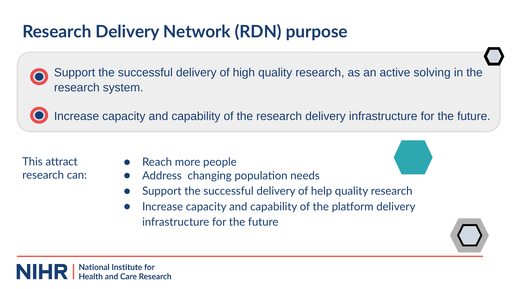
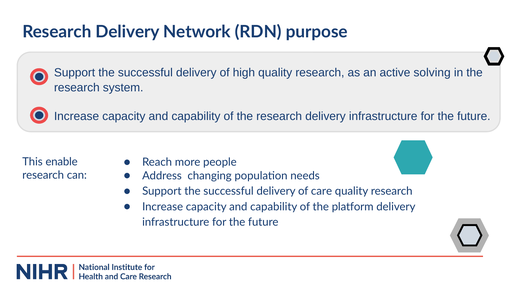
attract: attract -> enable (62, 162)
help: help -> care (321, 191)
